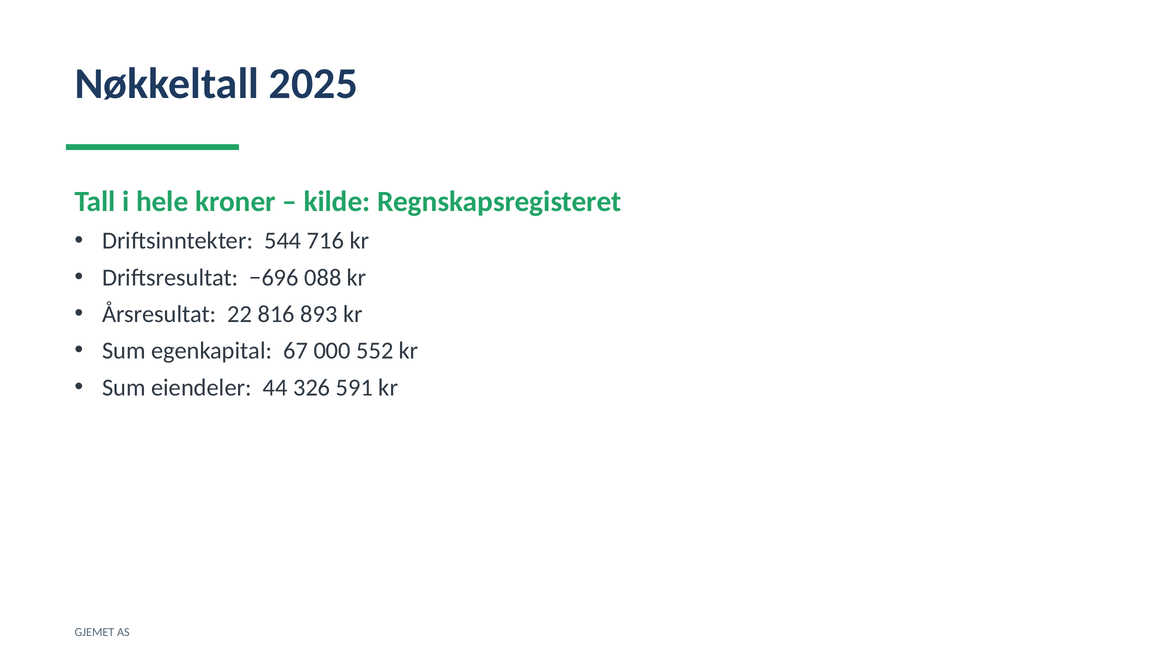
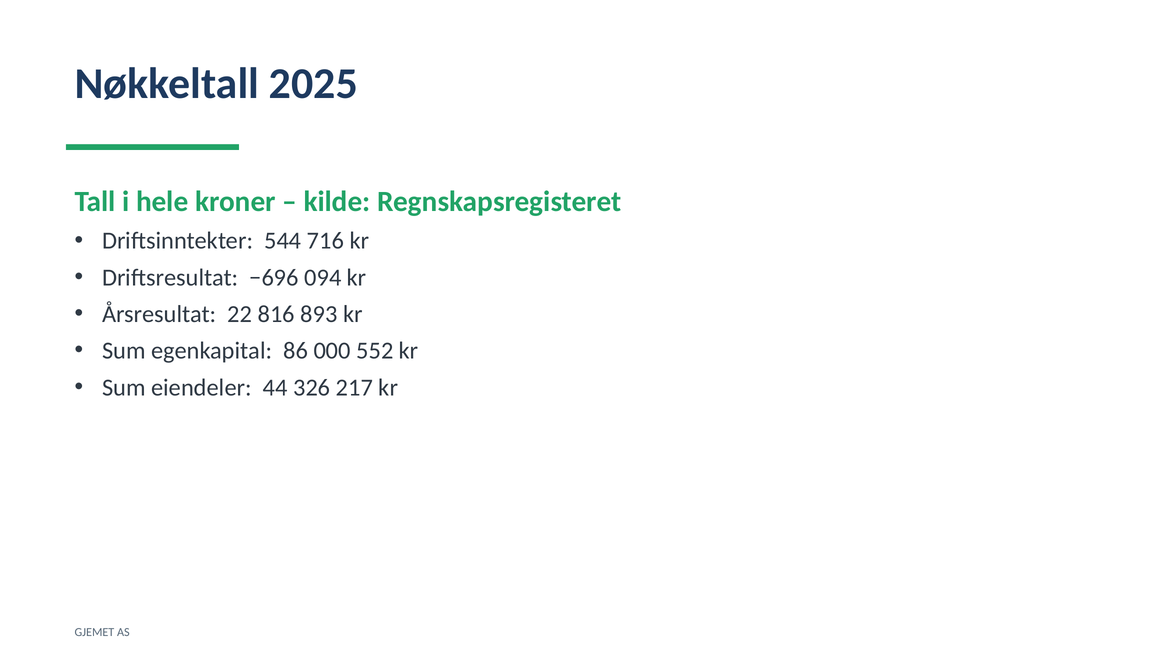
088: 088 -> 094 (323, 278)
67: 67 -> 86 (296, 351)
591: 591 -> 217 (354, 388)
